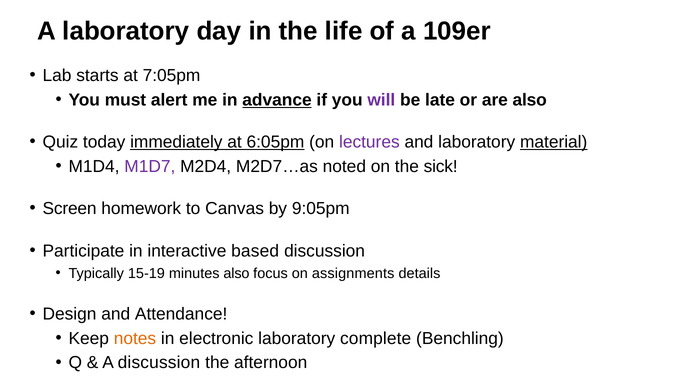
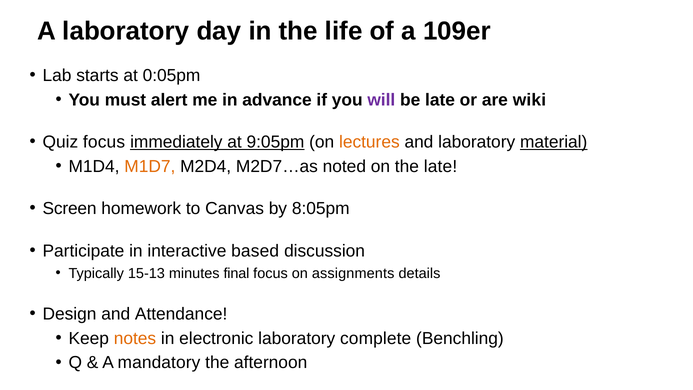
7:05pm: 7:05pm -> 0:05pm (172, 75)
advance underline: present -> none (277, 100)
are also: also -> wiki (529, 100)
Quiz today: today -> focus (104, 142)
6:05pm: 6:05pm -> 9:05pm (275, 142)
lectures colour: purple -> orange (369, 142)
M1D7 colour: purple -> orange (150, 166)
the sick: sick -> late (440, 166)
9:05pm: 9:05pm -> 8:05pm (321, 209)
15-19: 15-19 -> 15-13 (146, 273)
minutes also: also -> final (236, 273)
A discussion: discussion -> mandatory (159, 363)
